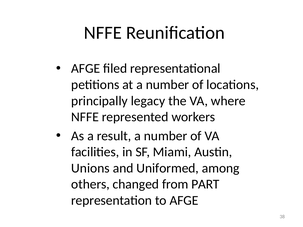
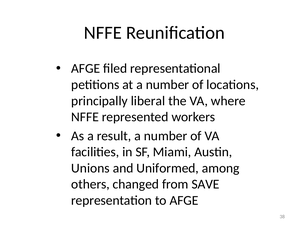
legacy: legacy -> liberal (148, 101)
PART: PART -> SAVE (205, 184)
